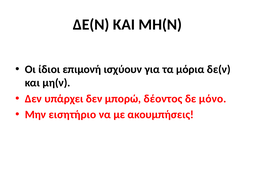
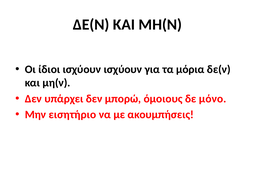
ίδιοι επιμονή: επιμονή -> ισχύουν (82, 69)
δέοντος: δέοντος -> όμοιους (163, 99)
